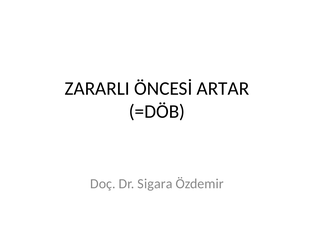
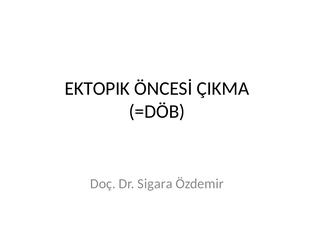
ZARARLI: ZARARLI -> EKTOPIK (97, 88)
ARTAR: ARTAR -> ÇIKMA (223, 88)
